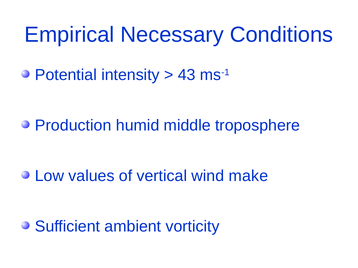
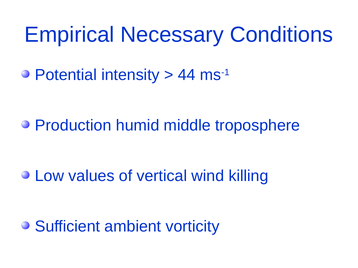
43: 43 -> 44 (187, 75)
make: make -> killing (249, 176)
